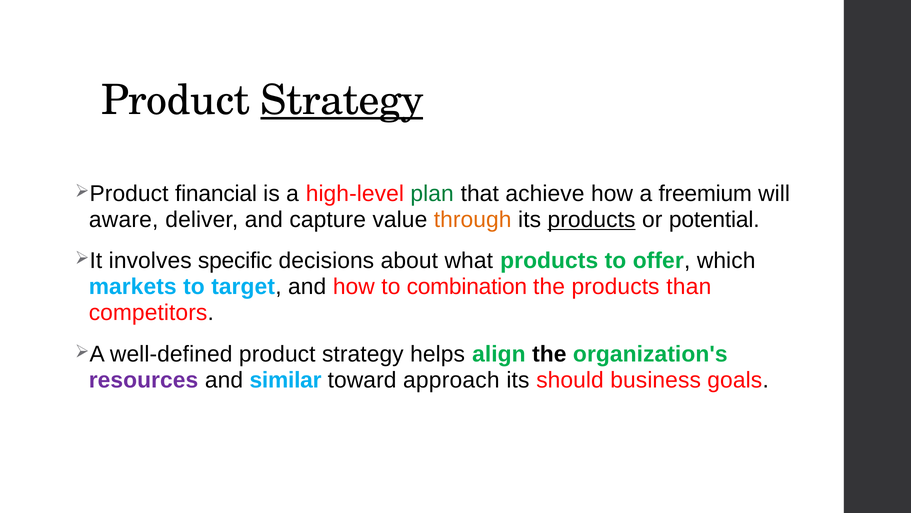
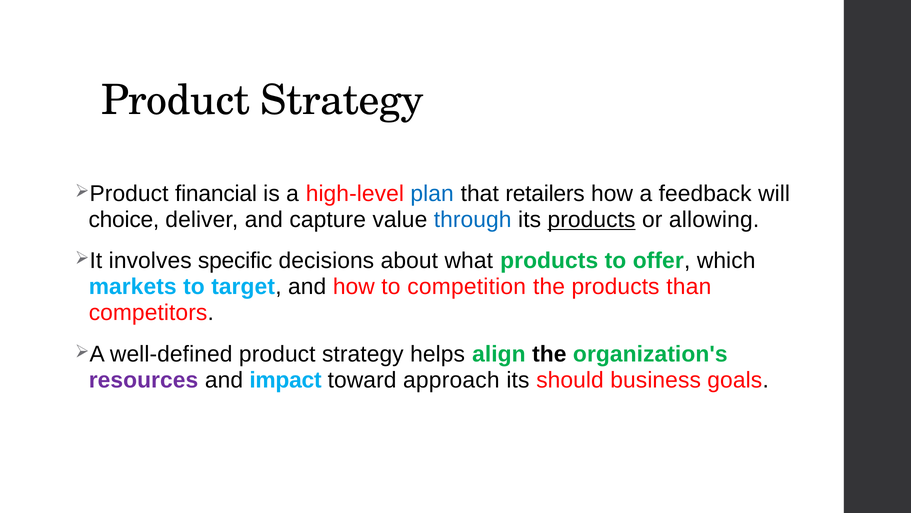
Strategy underline: present -> none (342, 100)
plan colour: green -> blue (432, 194)
achieve: achieve -> retailers (545, 194)
freemium: freemium -> feedback (705, 194)
aware: aware -> choice (124, 219)
through colour: orange -> blue (473, 219)
potential: potential -> allowing (714, 219)
combination: combination -> competition (467, 287)
similar: similar -> impact (286, 380)
